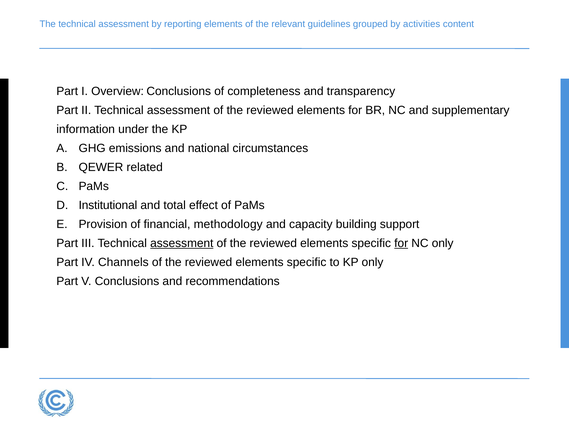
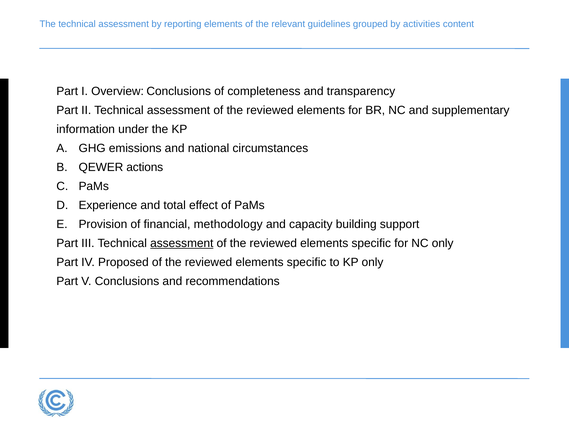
related: related -> actions (145, 167)
Institutional: Institutional -> Experience (108, 205)
for underline: present -> none (401, 243)
Channels: Channels -> Proposed (123, 262)
